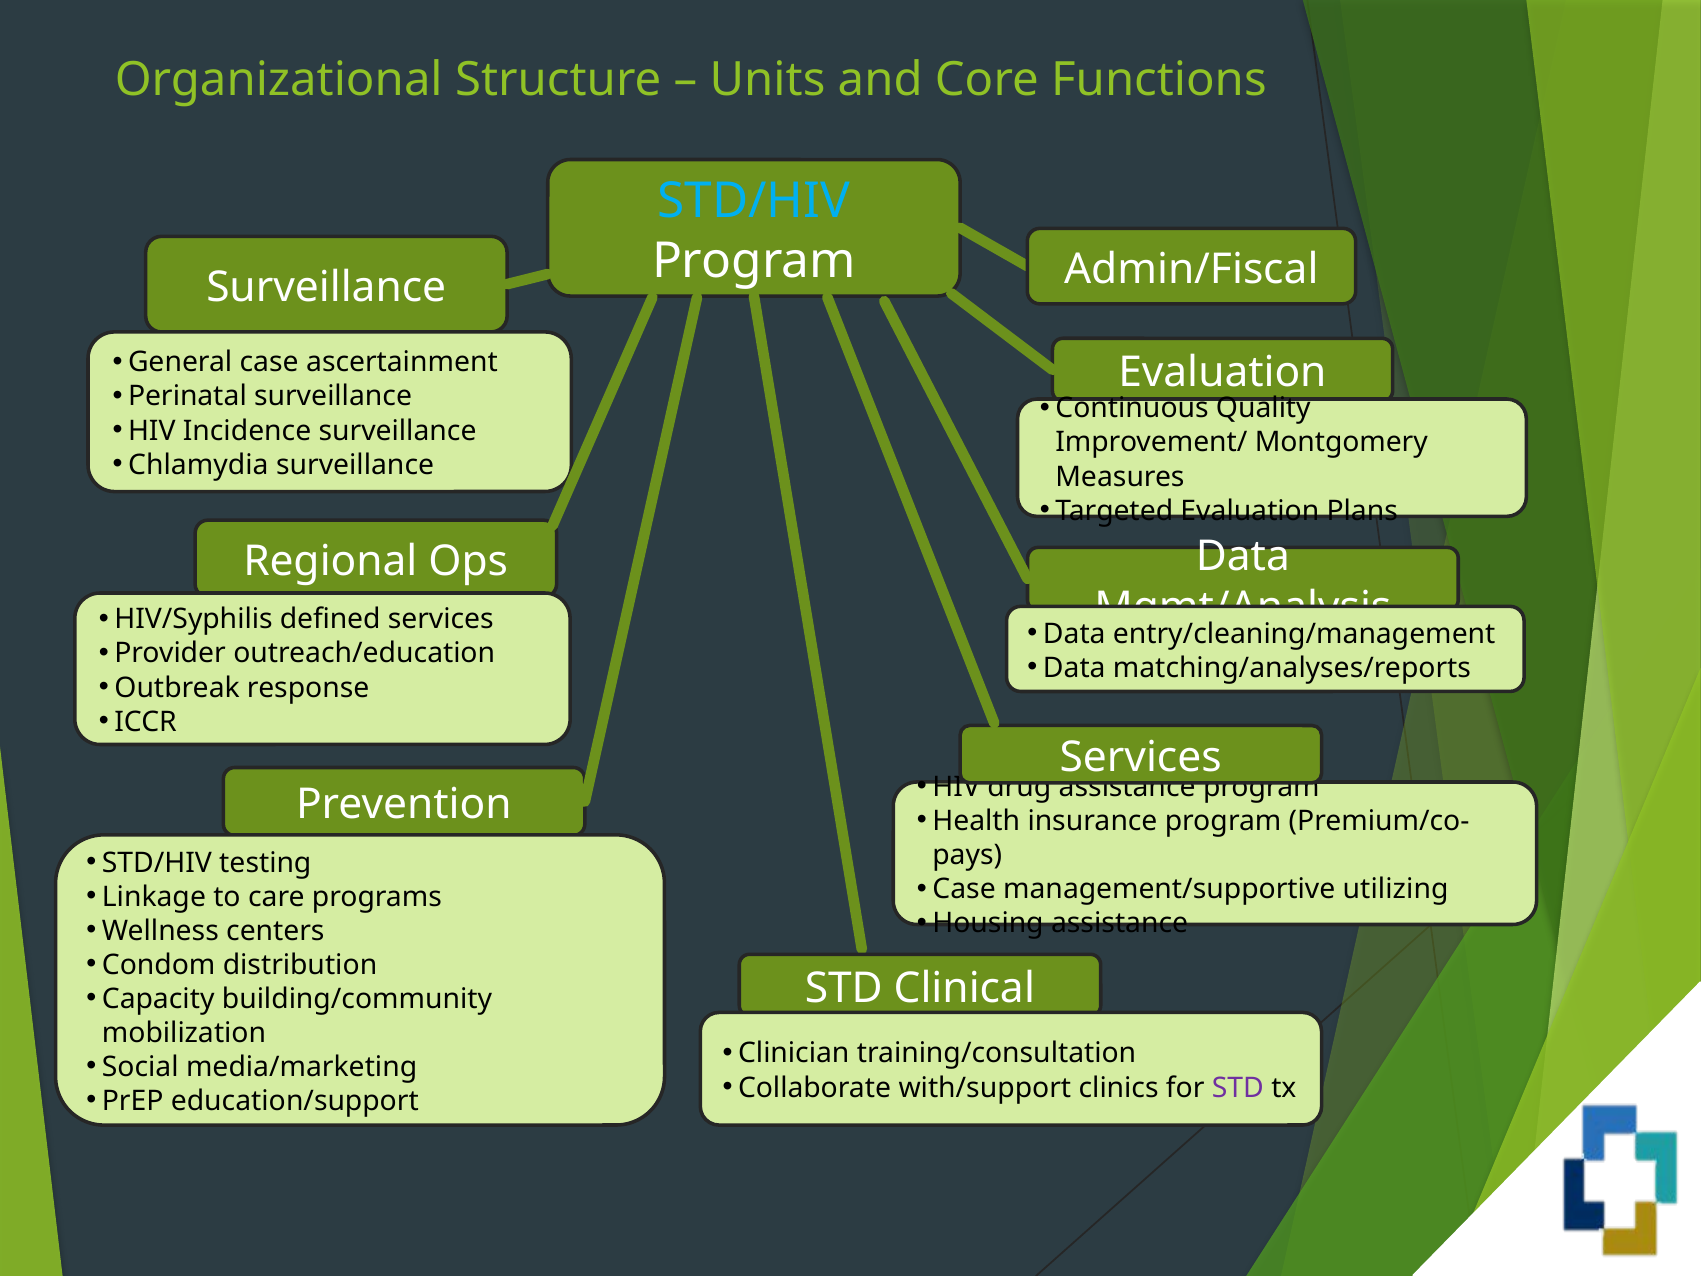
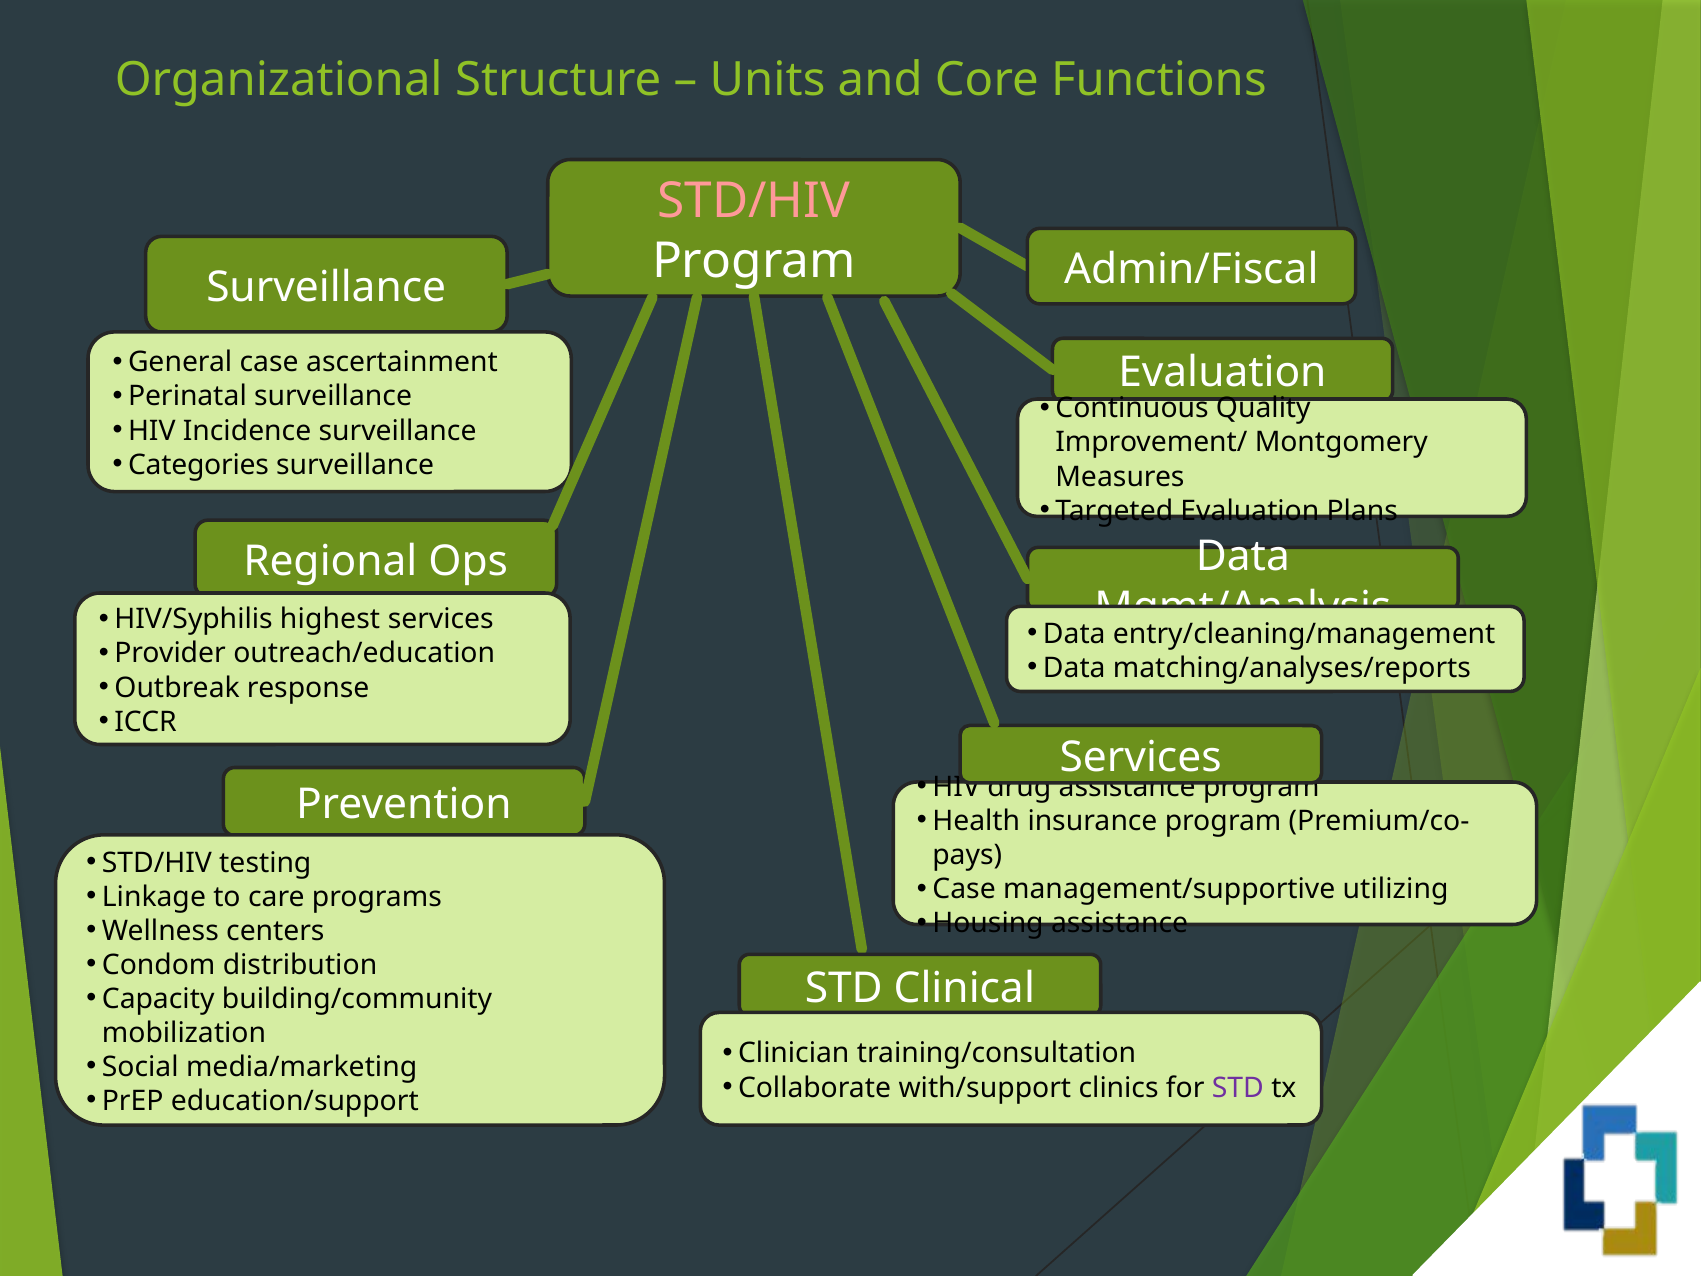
STD/HIV colour: light blue -> pink (754, 201)
Chlamydia: Chlamydia -> Categories (198, 465)
defined: defined -> highest (330, 619)
